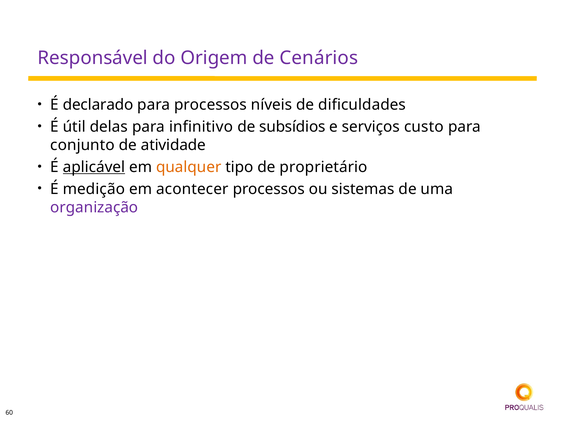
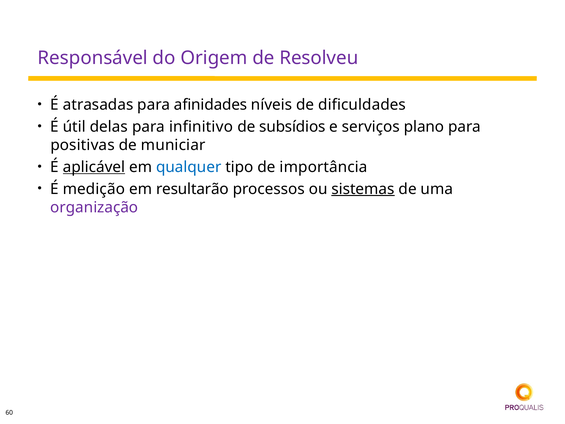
Cenários: Cenários -> Resolveu (319, 58)
declarado: declarado -> atrasadas (98, 105)
para processos: processos -> afinidades (211, 105)
custo: custo -> plano (424, 127)
conjunto: conjunto -> positivas (83, 145)
atividade: atividade -> municiar (173, 145)
qualquer colour: orange -> blue (189, 167)
proprietário: proprietário -> importância (324, 167)
acontecer: acontecer -> resultarão (192, 189)
sistemas underline: none -> present (363, 189)
